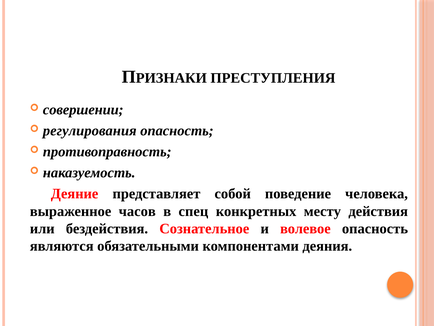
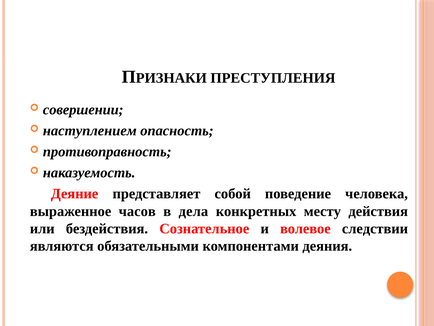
регулирования: регулирования -> наступлением (90, 131)
спец: спец -> дела (193, 211)
волевое опасность: опасность -> следствии (375, 228)
